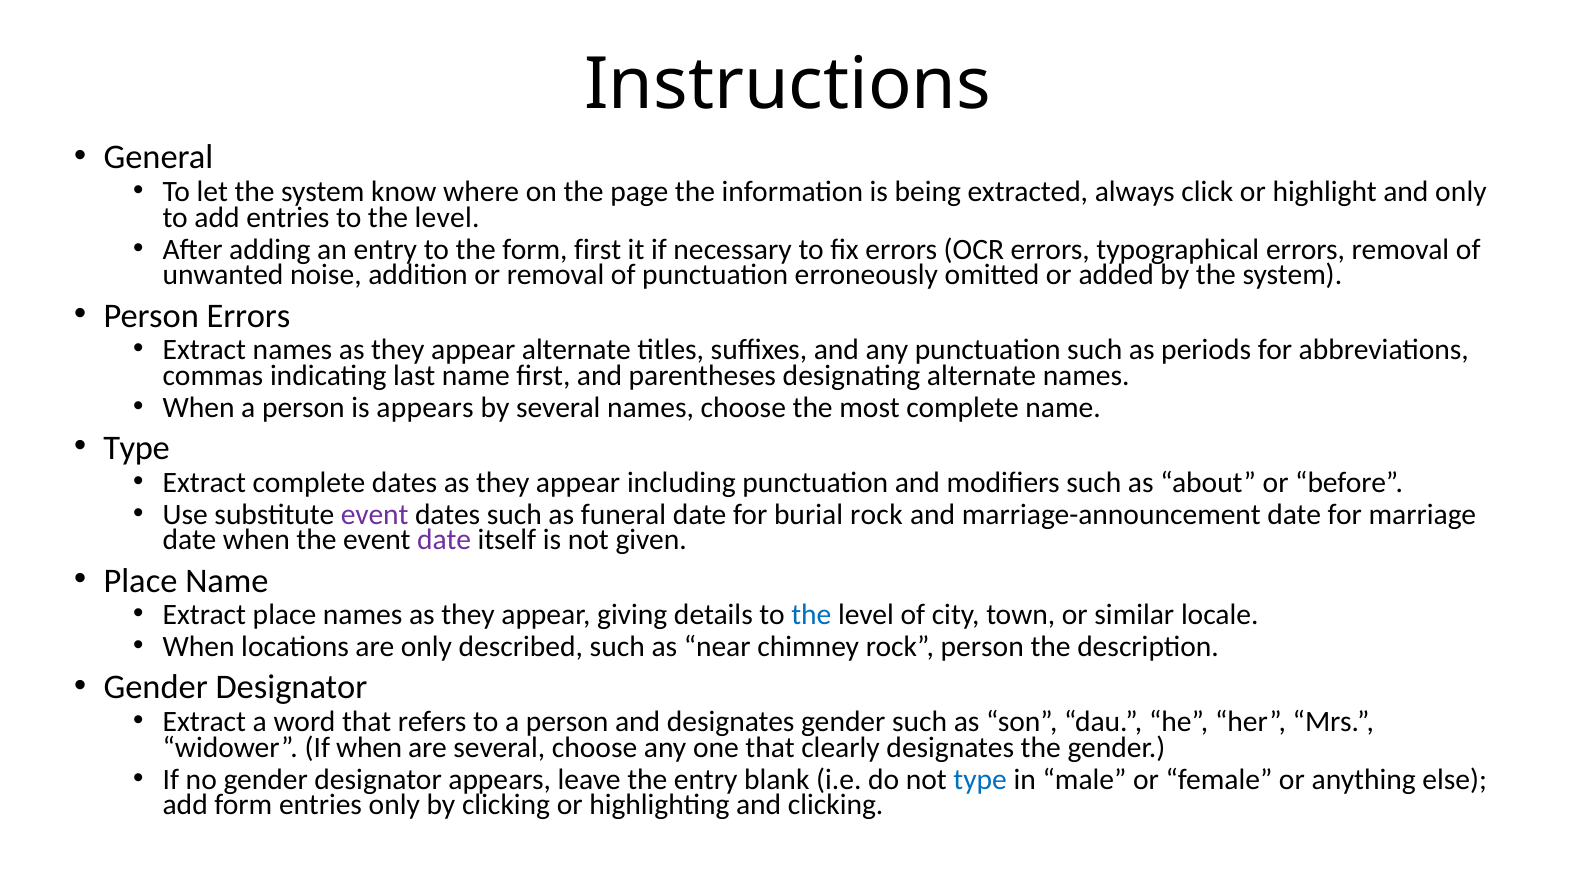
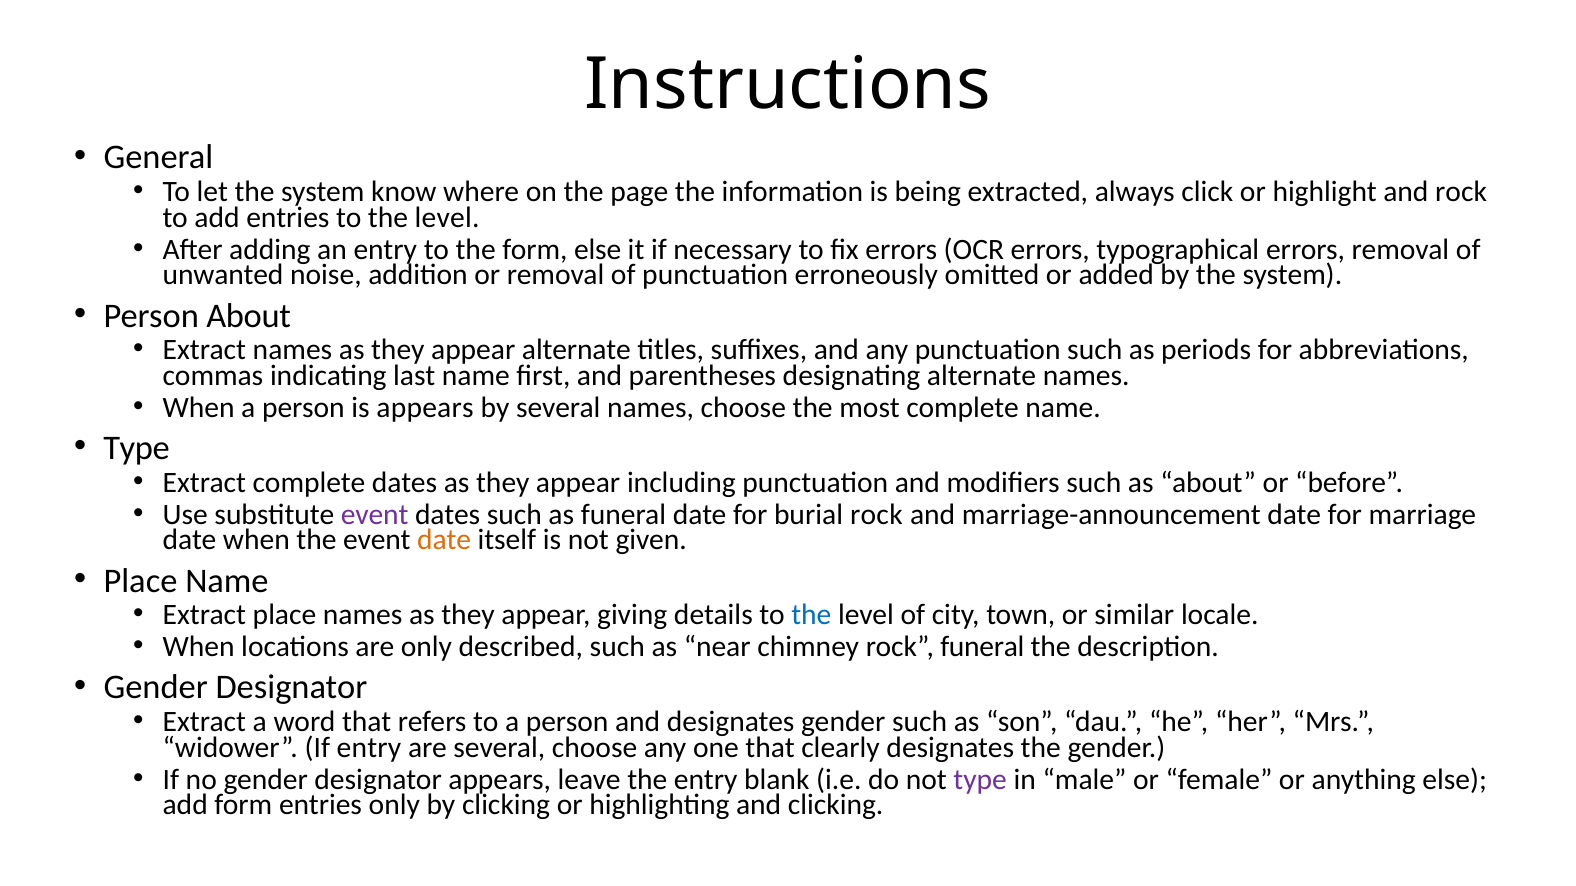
and only: only -> rock (1461, 192)
form first: first -> else (598, 250)
Person Errors: Errors -> About (249, 316)
date colour: purple -> orange (444, 541)
rock person: person -> funeral (982, 648)
If when: when -> entry (369, 748)
type colour: blue -> purple (980, 780)
